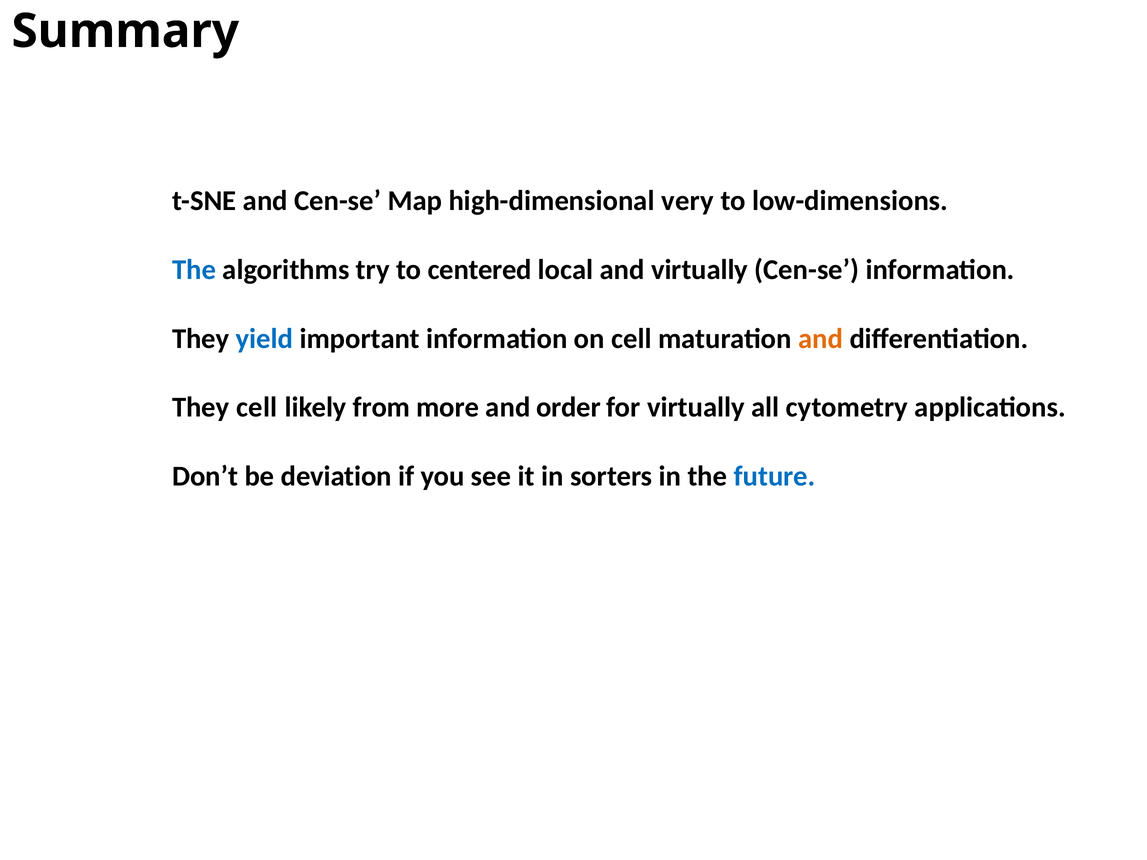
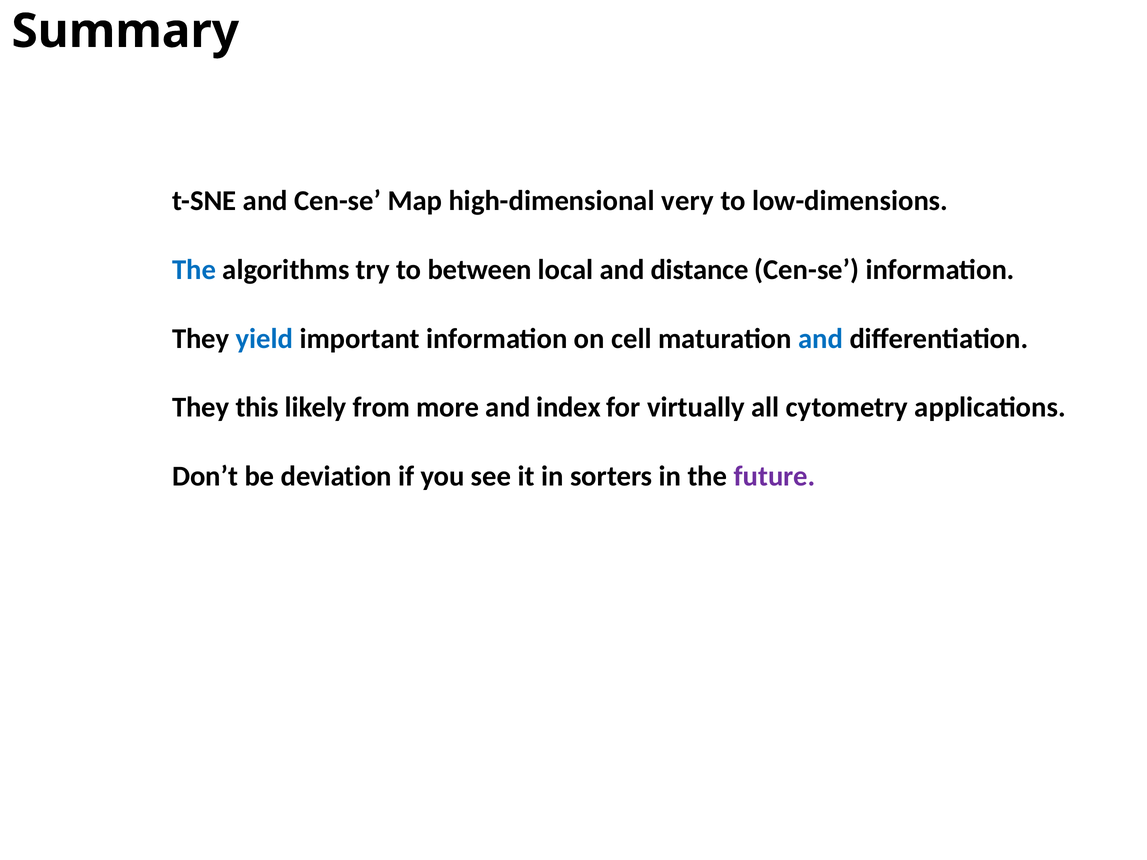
centered: centered -> between (480, 270)
and virtually: virtually -> distance (700, 270)
and colour: orange -> blue (821, 339)
They cell: cell -> this (257, 407)
order: order -> index (569, 407)
future colour: blue -> purple (775, 476)
